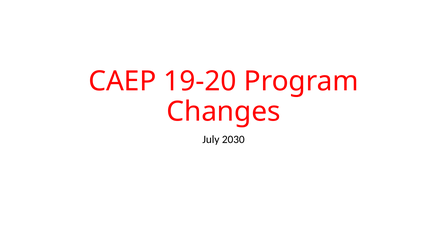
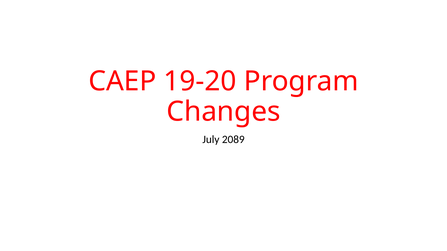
2030: 2030 -> 2089 (233, 140)
